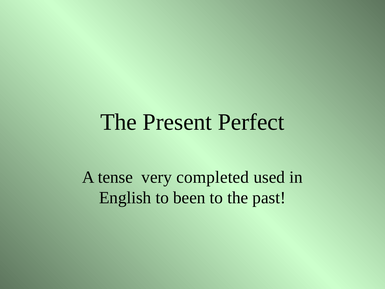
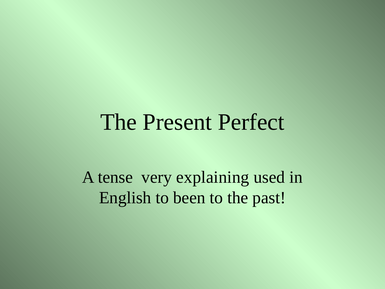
completed: completed -> explaining (213, 177)
